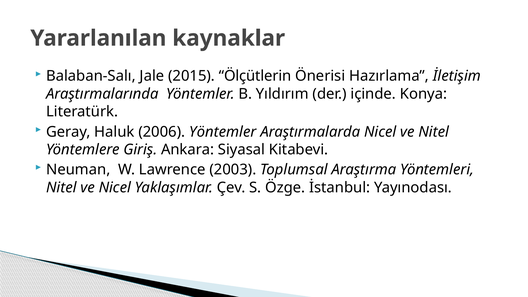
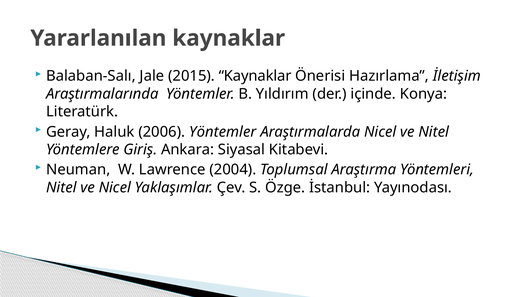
2015 Ölçütlerin: Ölçütlerin -> Kaynaklar (255, 76)
2003: 2003 -> 2004 (233, 170)
